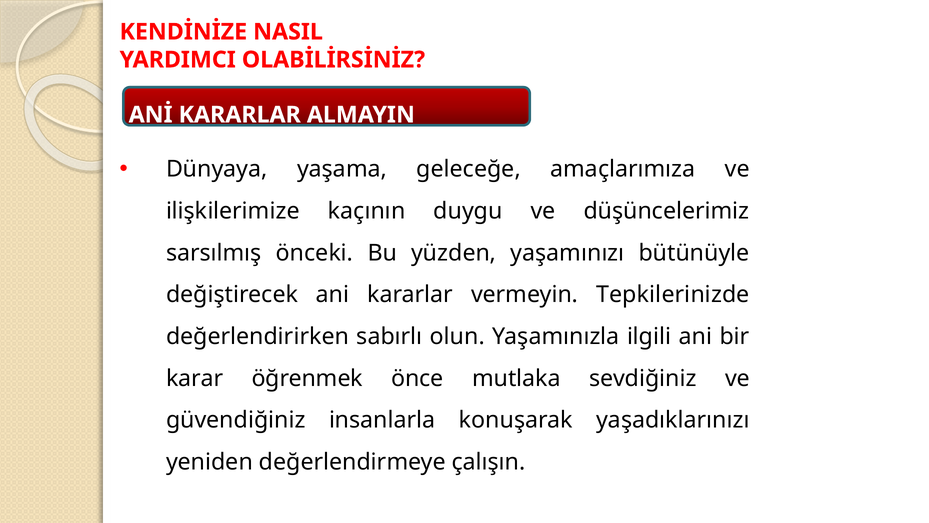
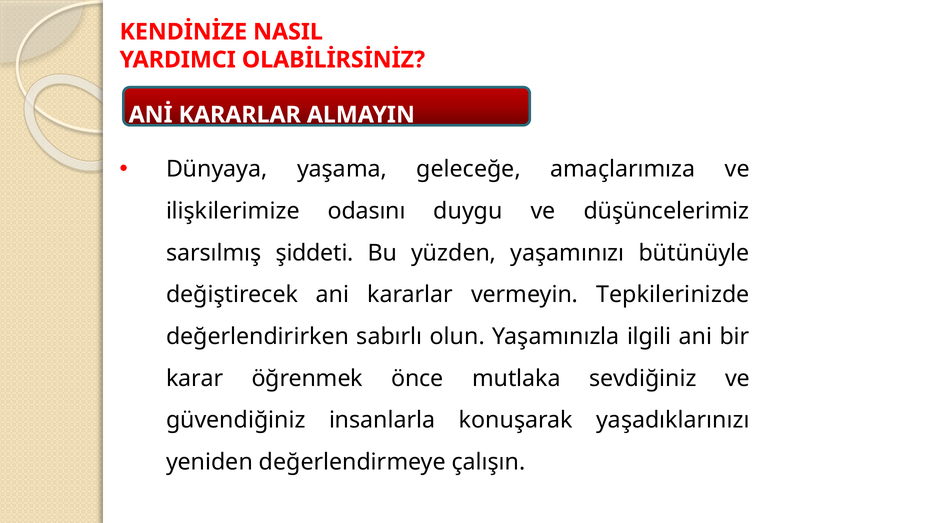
kaçının: kaçının -> odasını (367, 211)
önceki: önceki -> şiddeti (315, 253)
